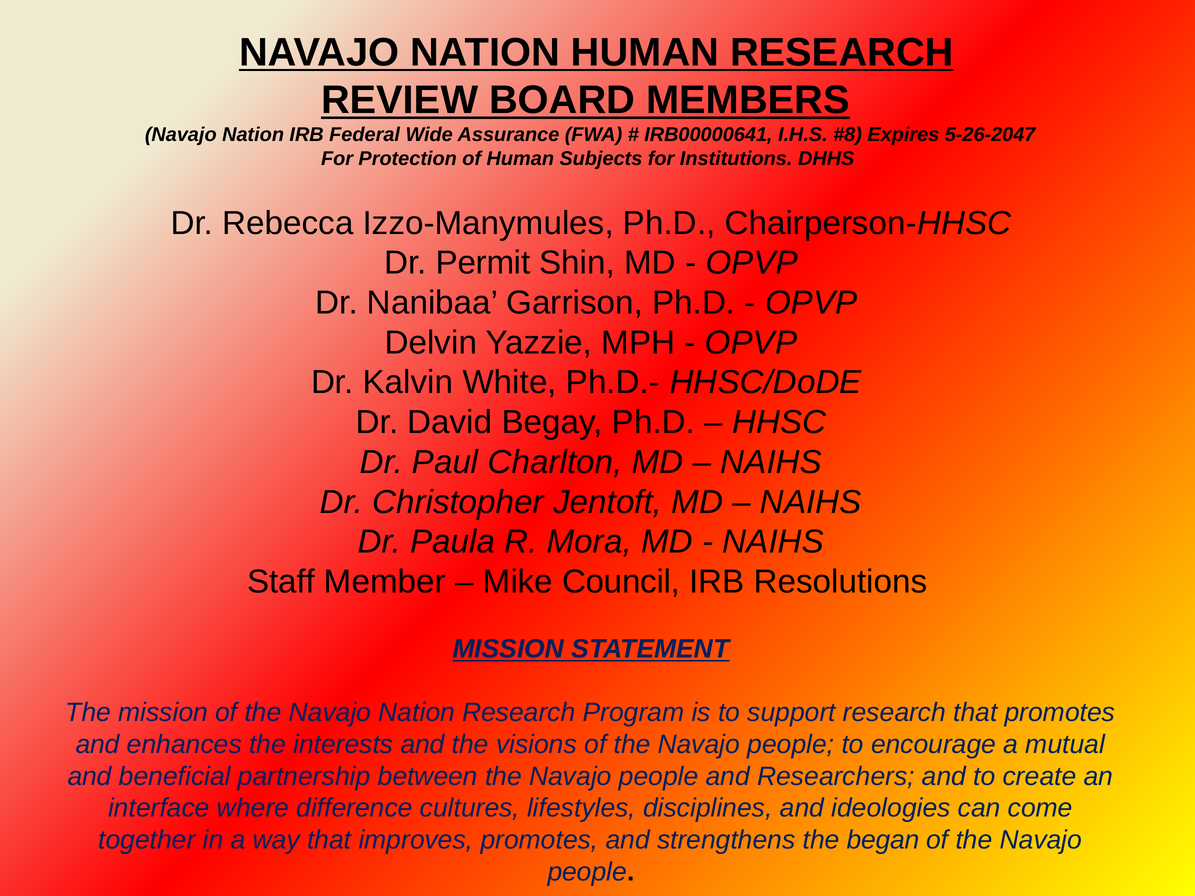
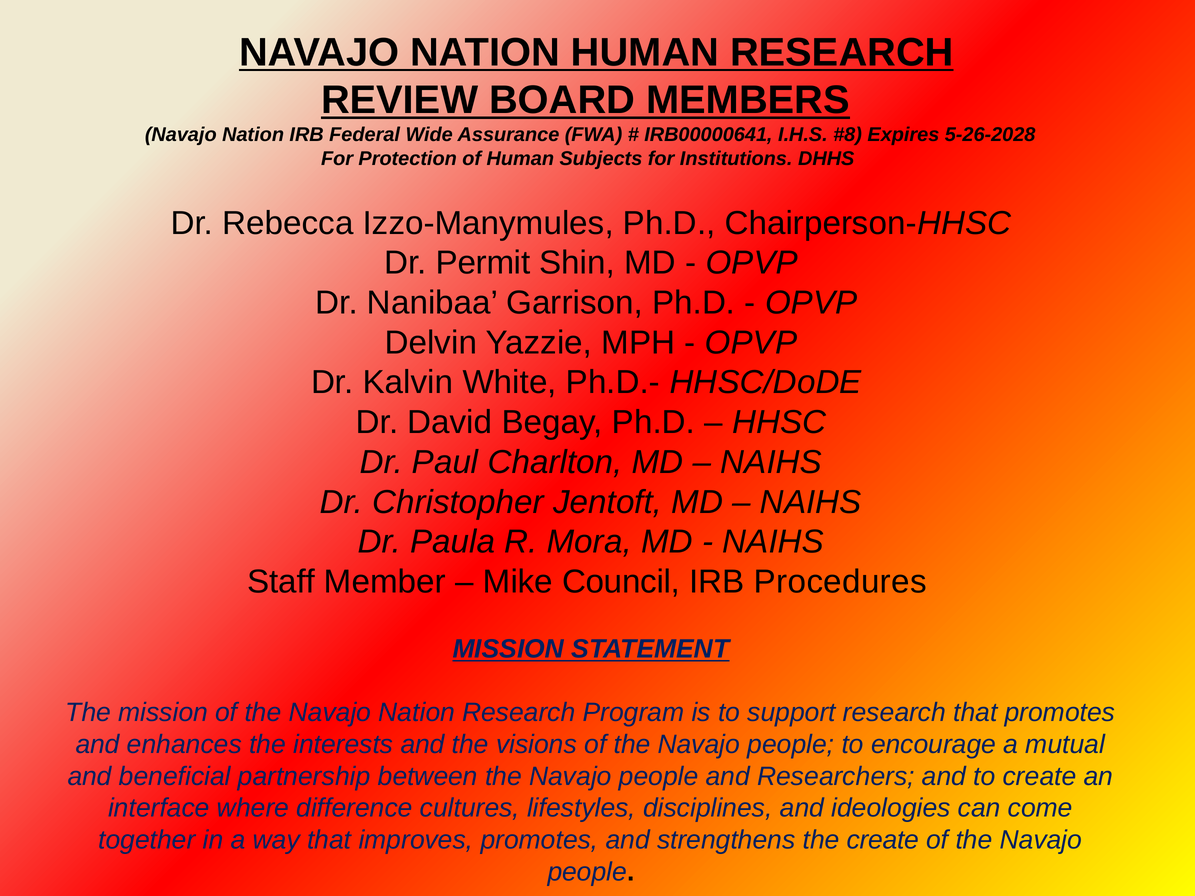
5-26-2047: 5-26-2047 -> 5-26-2028 (990, 135)
Resolutions: Resolutions -> Procedures (840, 582)
the began: began -> create (883, 840)
